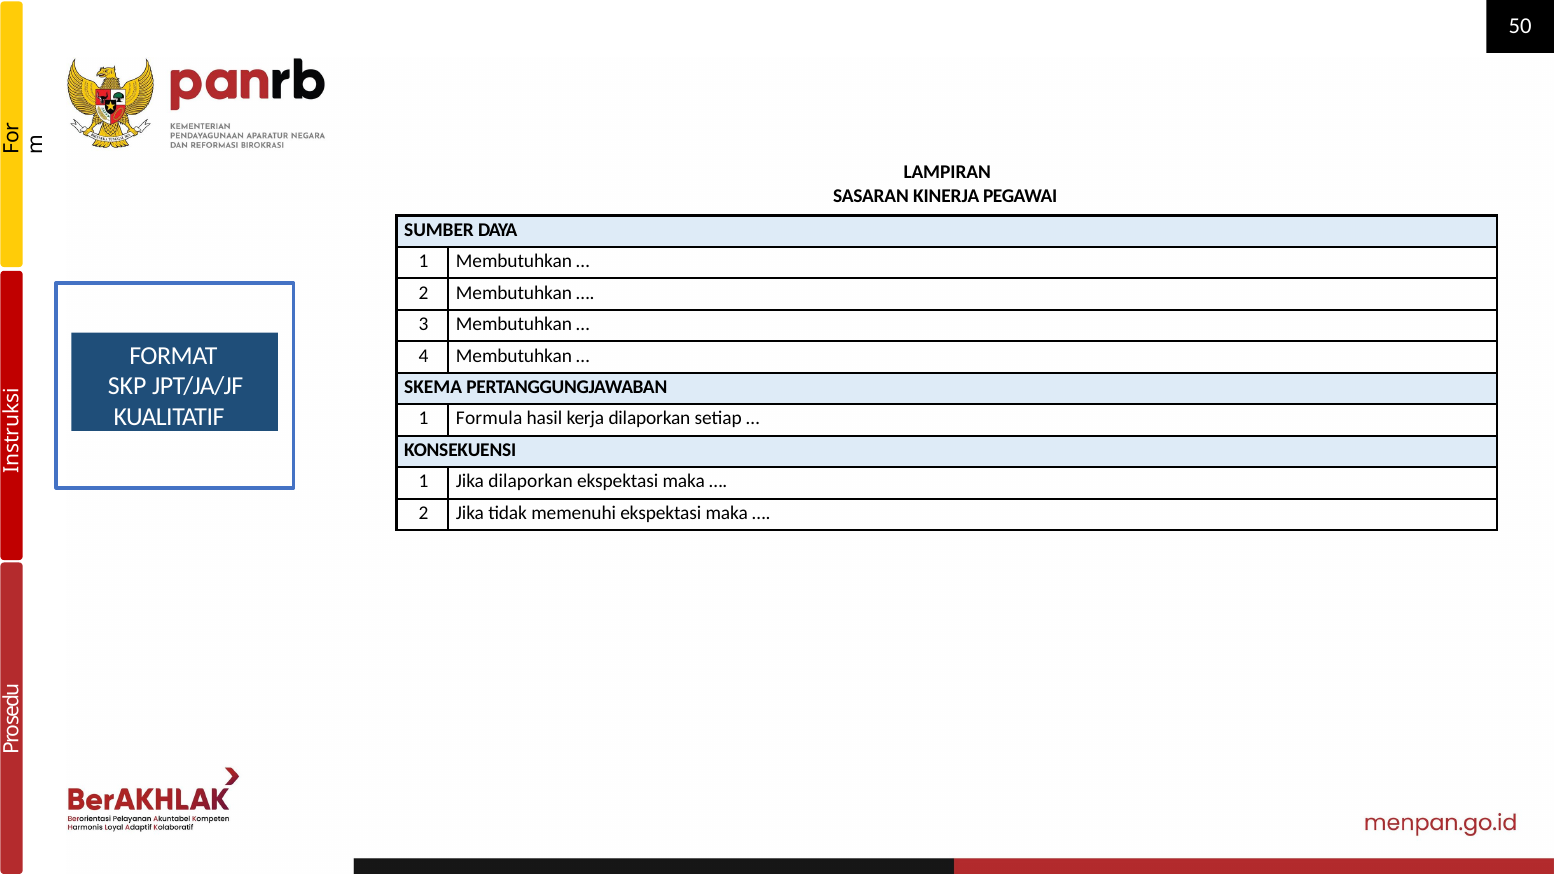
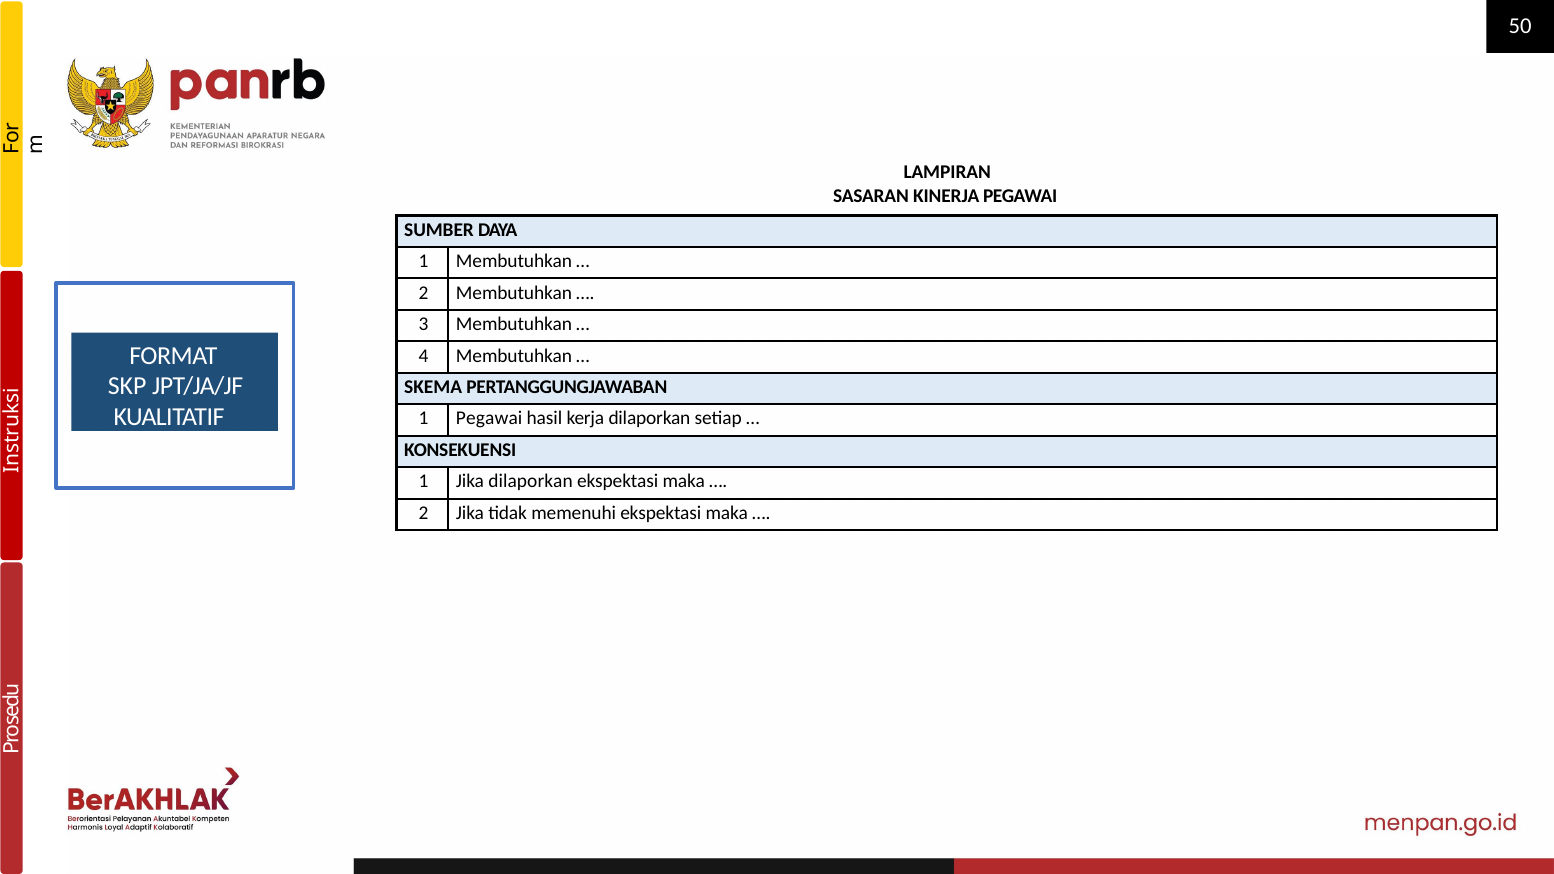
1 Formula: Formula -> Pegawai (489, 419)
